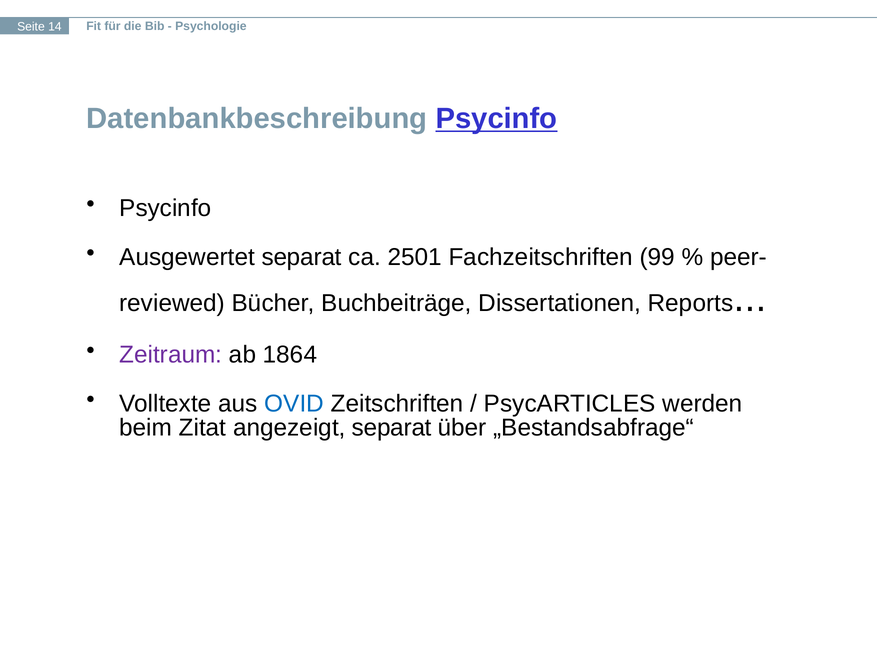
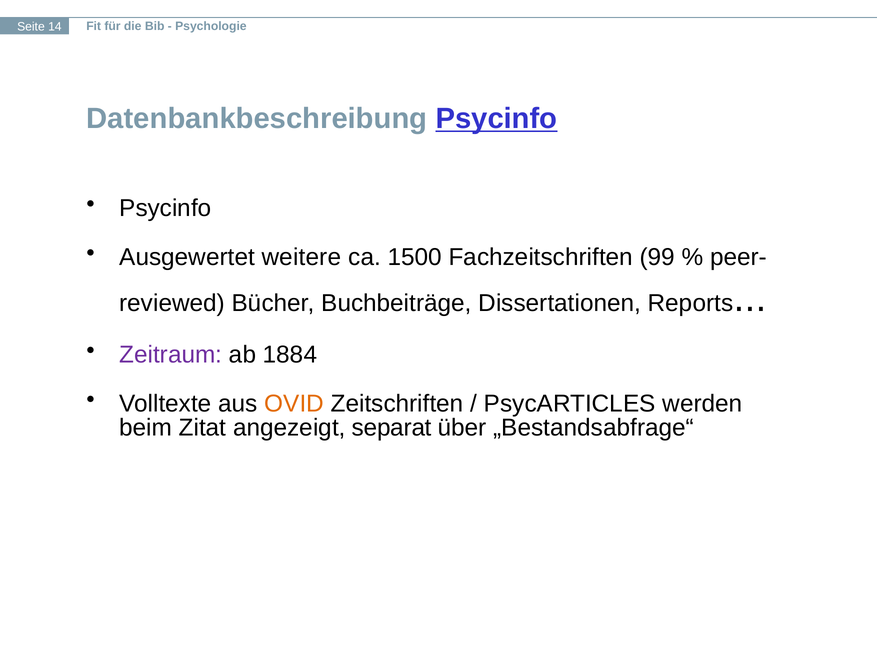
Ausgewertet separat: separat -> weitere (301, 257)
2501: 2501 -> 1500 (415, 257)
1864: 1864 -> 1884 (290, 355)
OVID colour: blue -> orange (294, 403)
